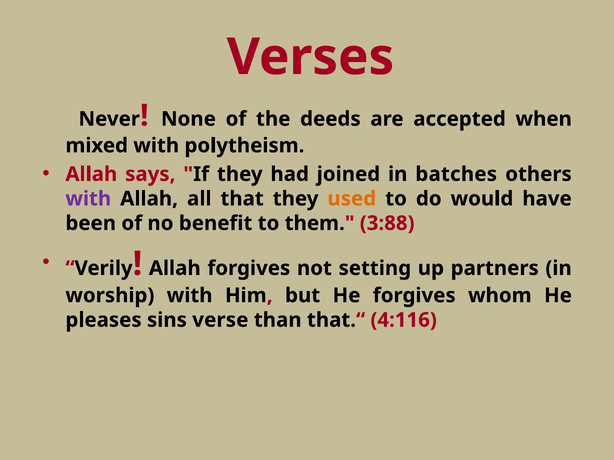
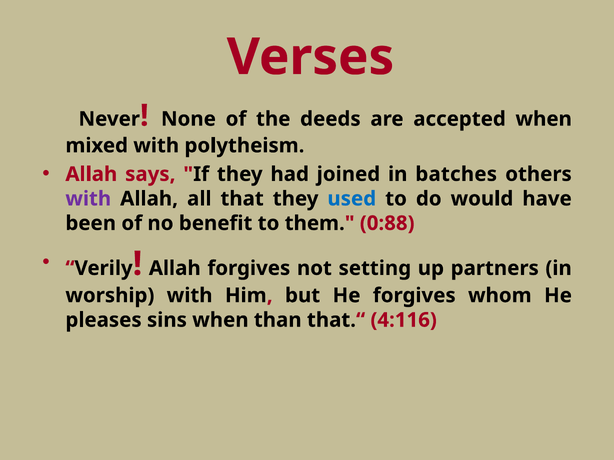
used colour: orange -> blue (352, 199)
3:88: 3:88 -> 0:88 (387, 223)
sins verse: verse -> when (220, 320)
